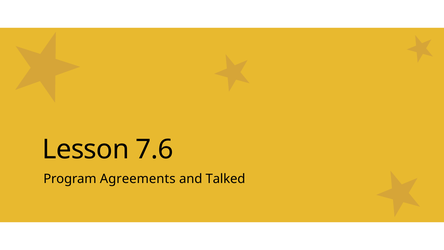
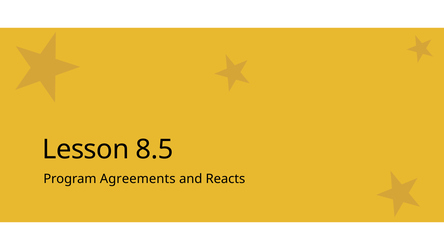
7.6: 7.6 -> 8.5 (154, 149)
Talked: Talked -> Reacts (225, 179)
